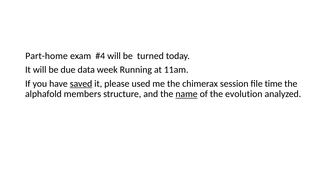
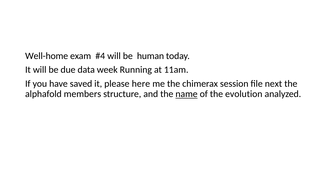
Part-home: Part-home -> Well-home (47, 56)
turned: turned -> human (150, 56)
saved underline: present -> none (81, 83)
used: used -> here (141, 83)
time: time -> next (273, 83)
